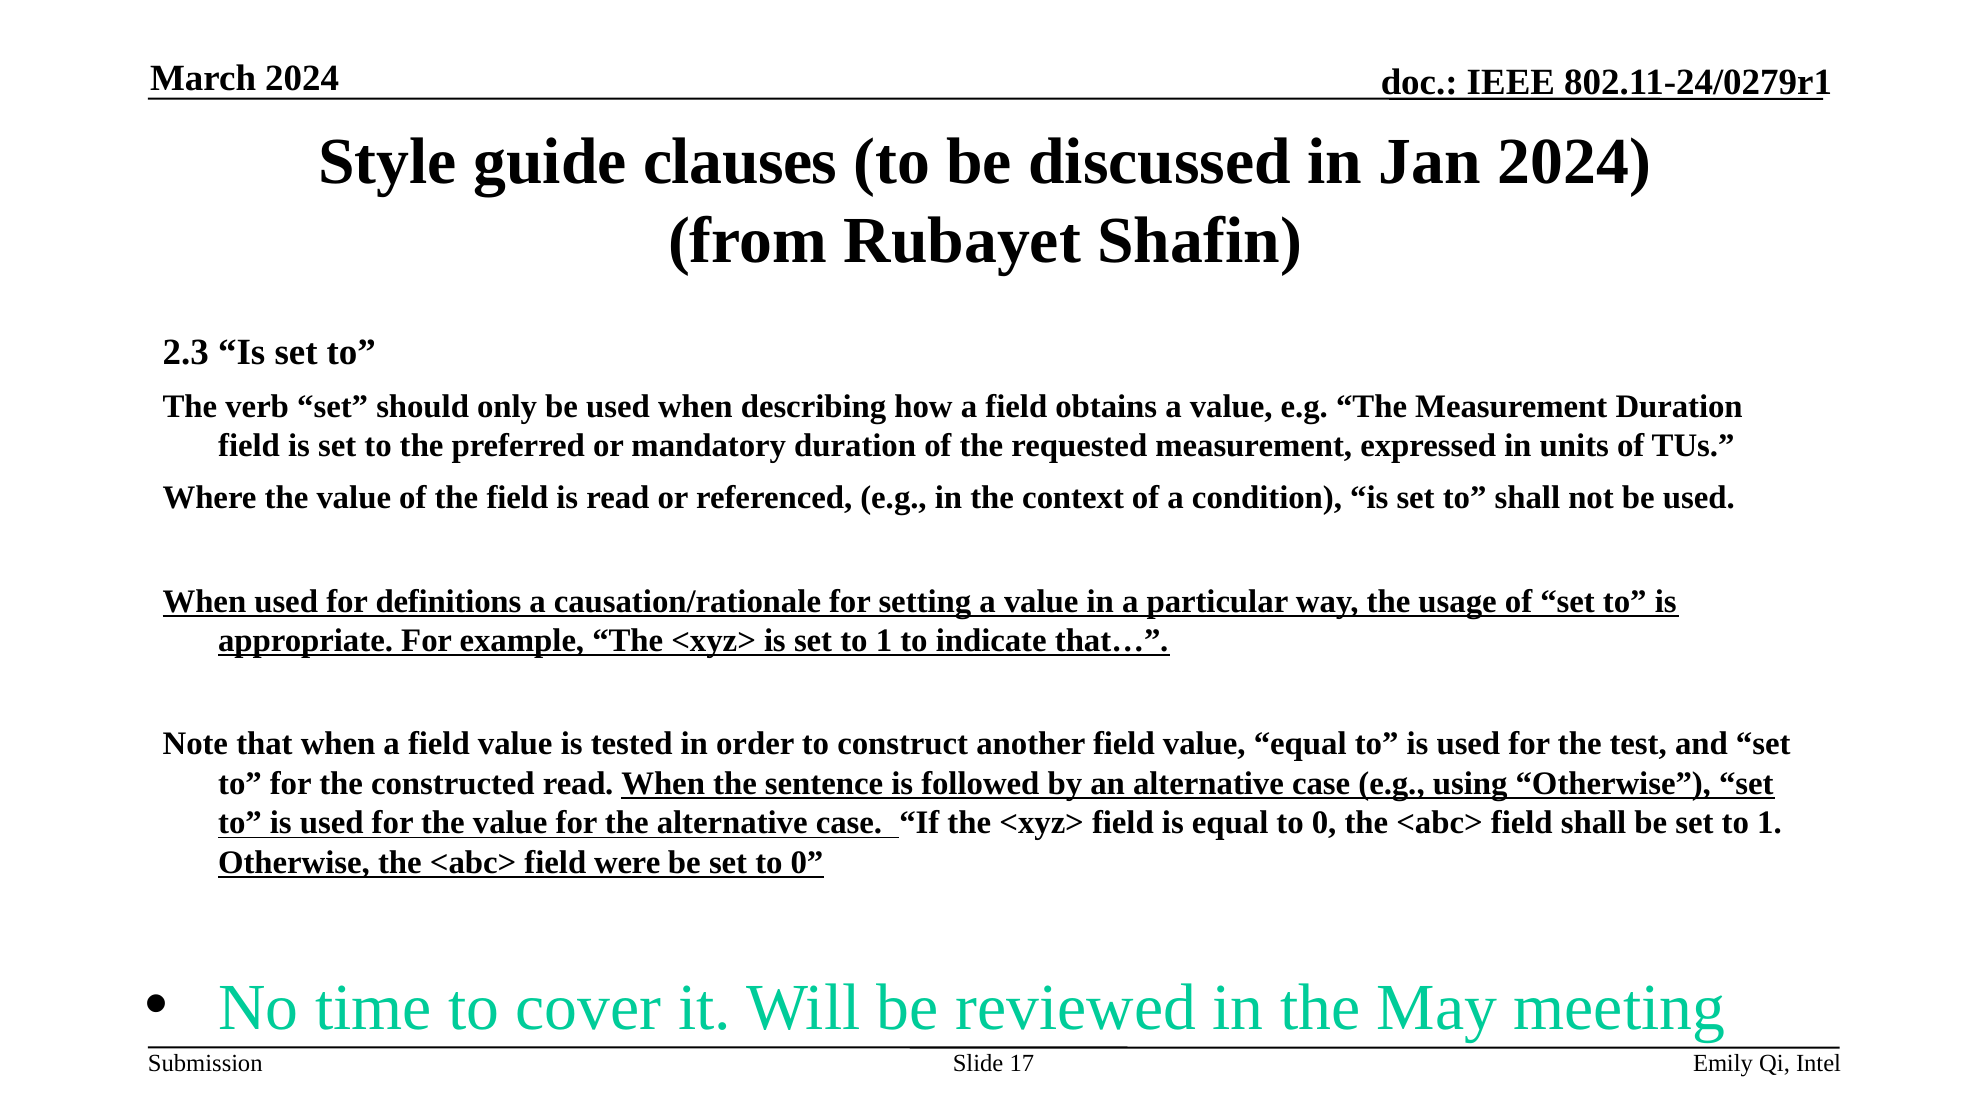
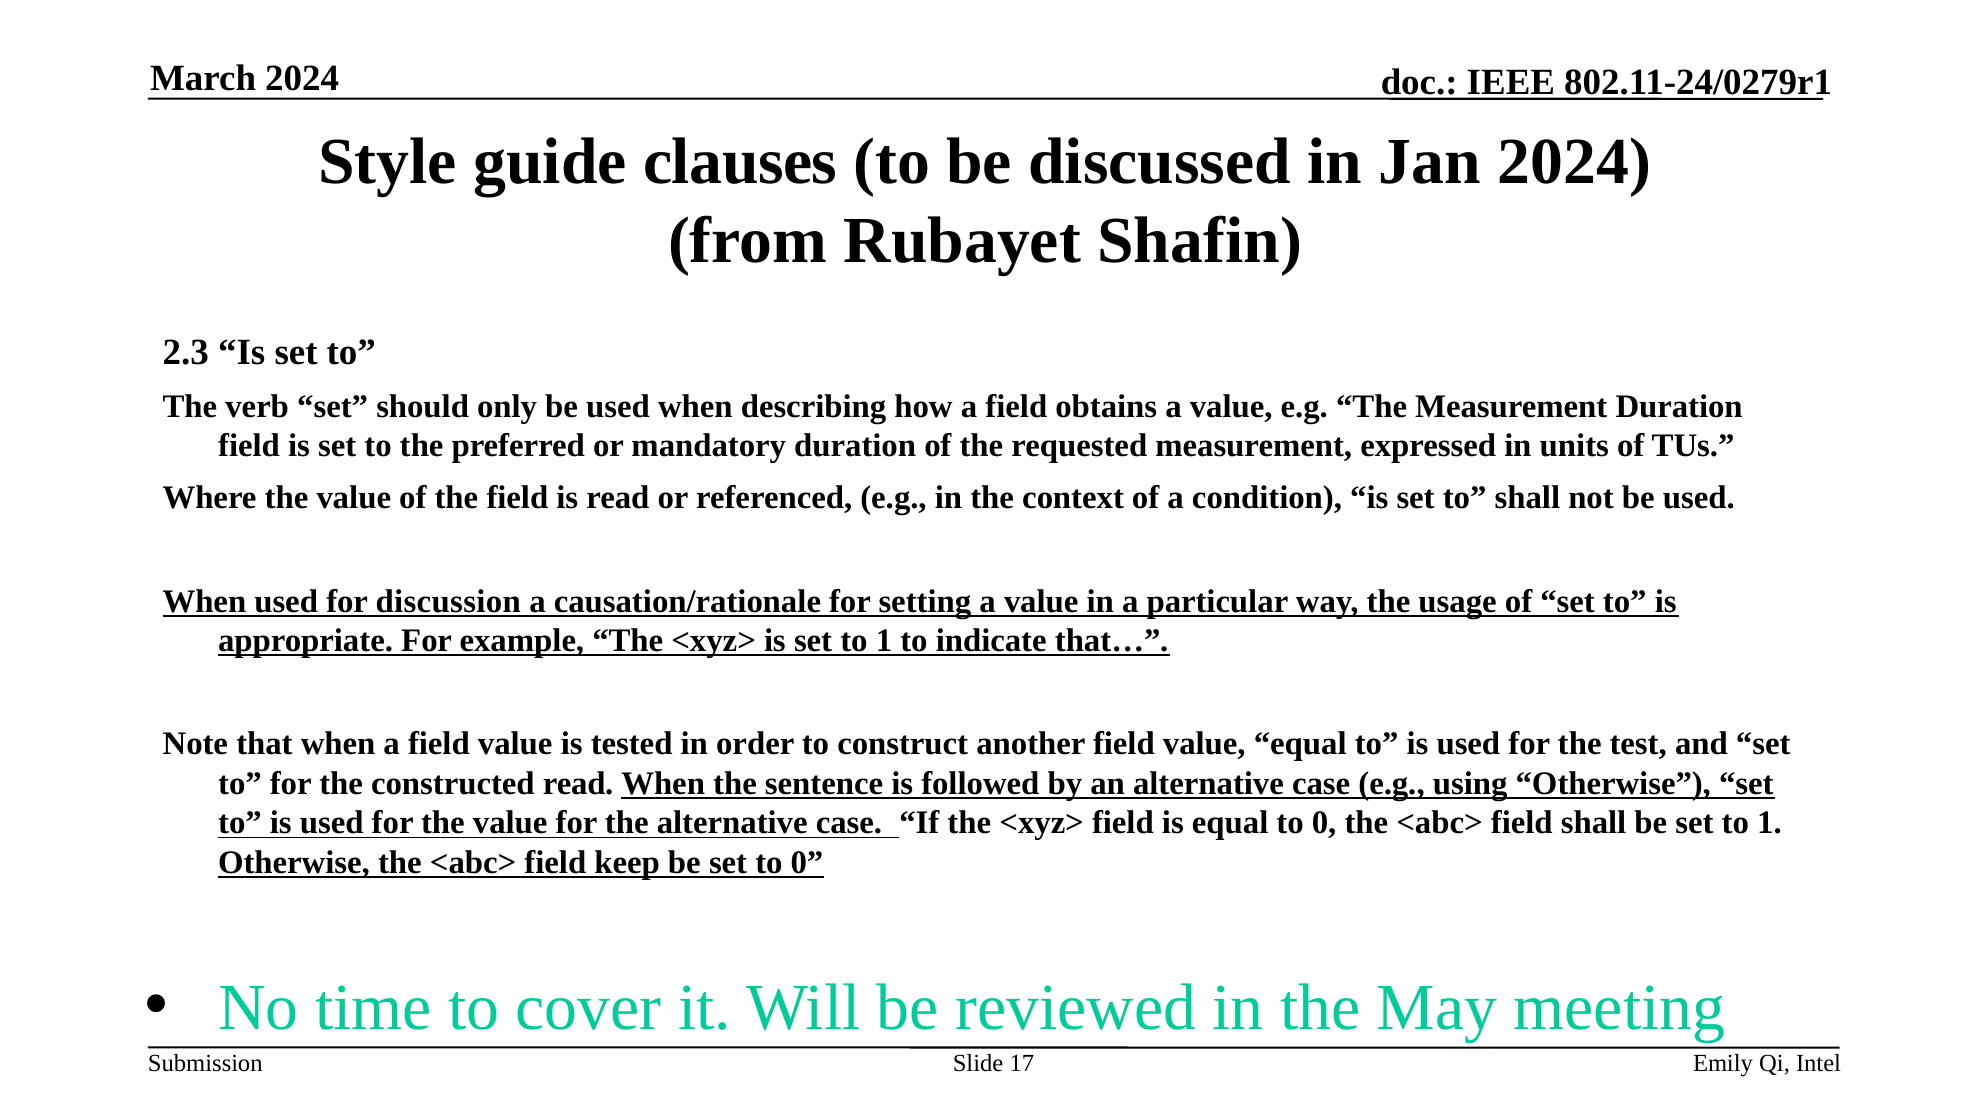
definitions: definitions -> discussion (448, 601)
were: were -> keep (627, 862)
